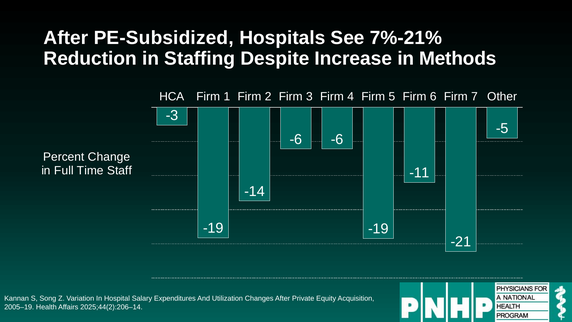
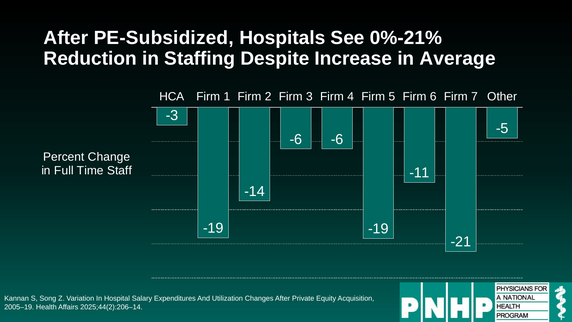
7%-21%: 7%-21% -> 0%-21% (406, 38)
Methods: Methods -> Average (458, 58)
